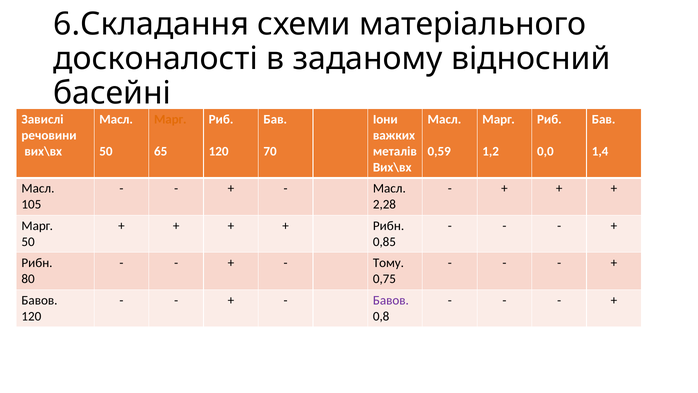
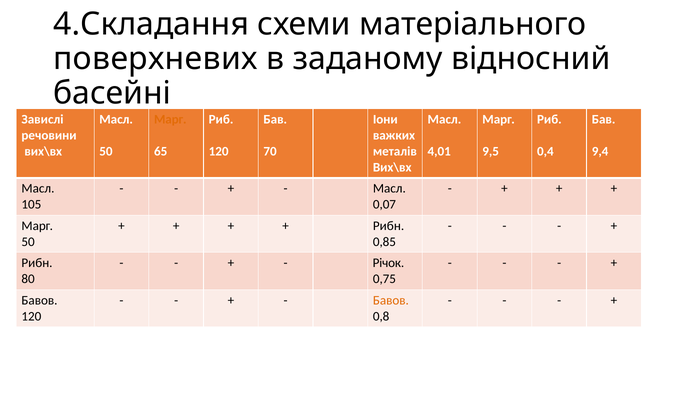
6.Складання: 6.Складання -> 4.Складання (151, 24)
досконалості: досконалості -> поверхневих (155, 59)
0,59: 0,59 -> 4,01 (439, 151)
1,2: 1,2 -> 9,5 (491, 151)
0,0: 0,0 -> 0,4 (545, 151)
1,4: 1,4 -> 9,4 (600, 151)
2,28: 2,28 -> 0,07 (384, 204)
Тому: Тому -> Річок (388, 263)
Бавов colour: purple -> orange (391, 300)
